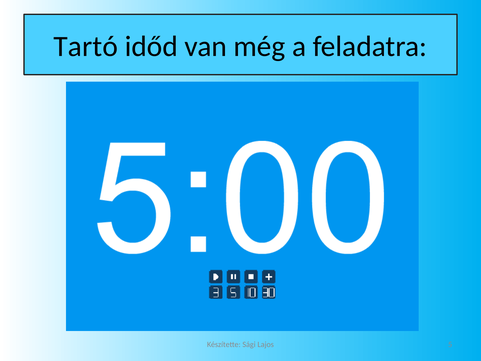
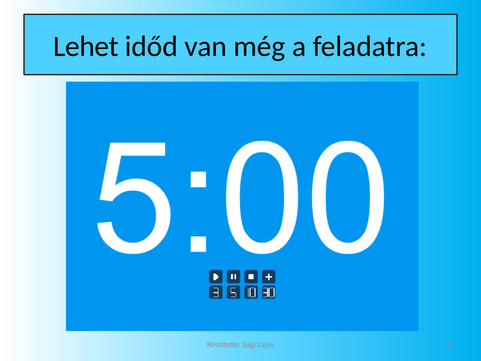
Tartó: Tartó -> Lehet (86, 47)
